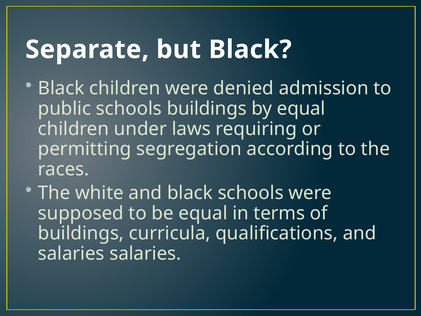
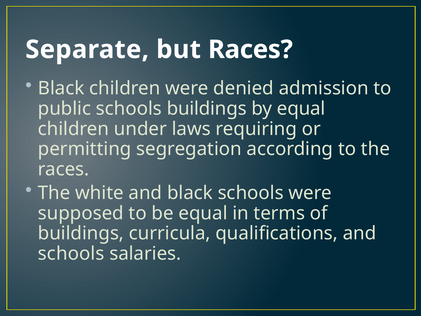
but Black: Black -> Races (250, 50)
salaries: salaries -> schools (71, 253)
